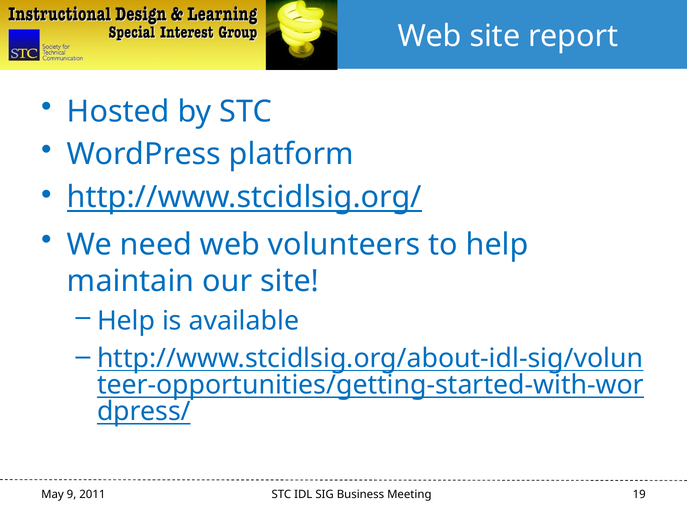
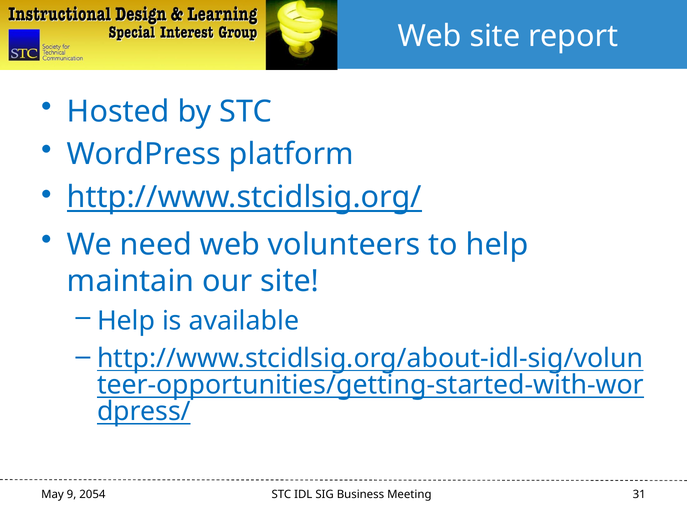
2011: 2011 -> 2054 (92, 495)
19: 19 -> 31 (639, 495)
